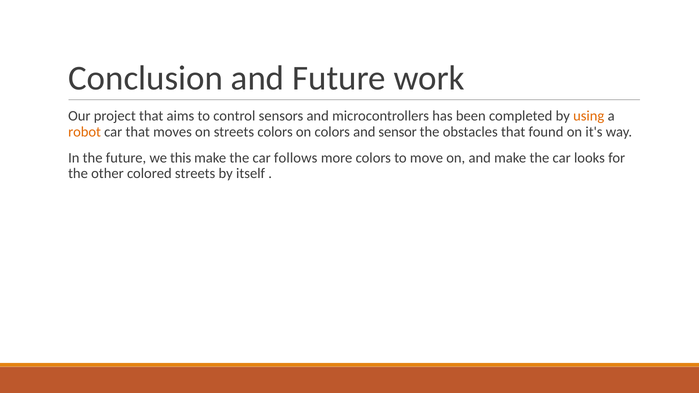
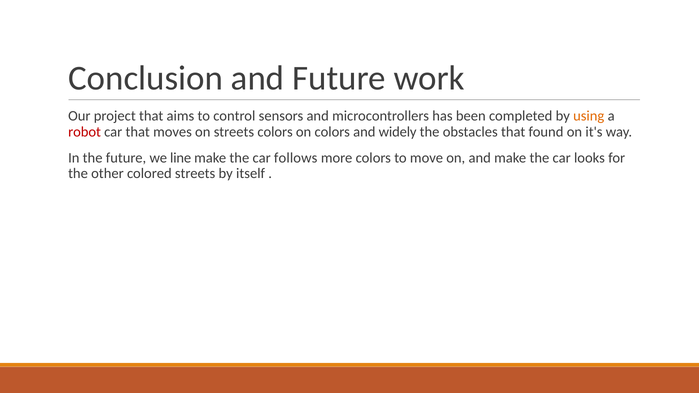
robot colour: orange -> red (85, 132)
sensor: sensor -> widely (398, 132)
this: this -> line (181, 158)
